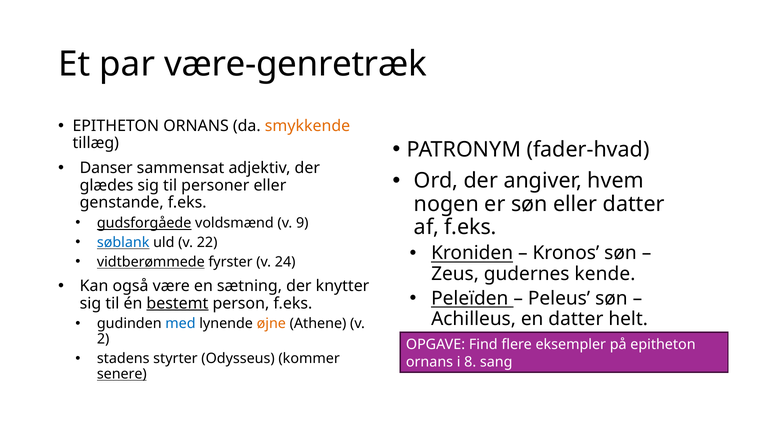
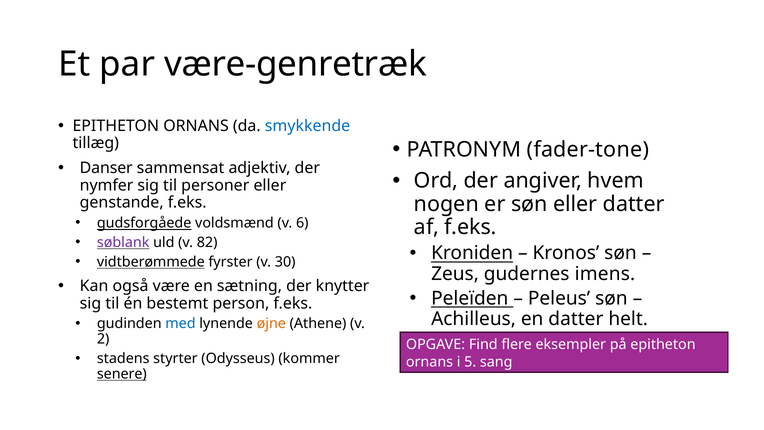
smykkende colour: orange -> blue (308, 126)
fader-hvad: fader-hvad -> fader-tone (588, 149)
glædes: glædes -> nymfer (107, 185)
9: 9 -> 6 (302, 223)
søblank colour: blue -> purple (123, 242)
22: 22 -> 82 (207, 242)
24: 24 -> 30 (285, 262)
kende: kende -> imens (605, 274)
bestemt underline: present -> none (177, 303)
8: 8 -> 5 (470, 362)
